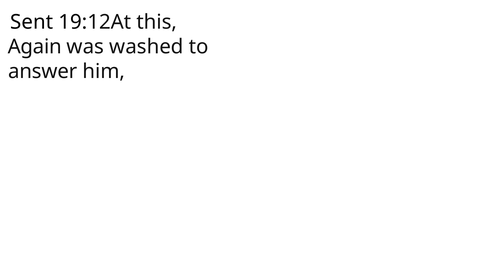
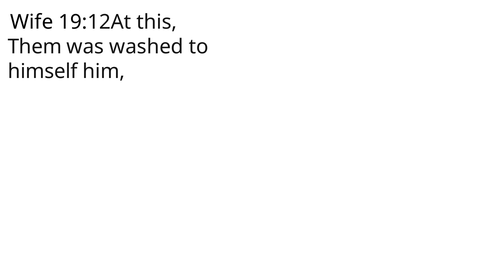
Sent: Sent -> Wife (32, 22)
Again: Again -> Them (35, 47)
answer: answer -> himself (43, 71)
